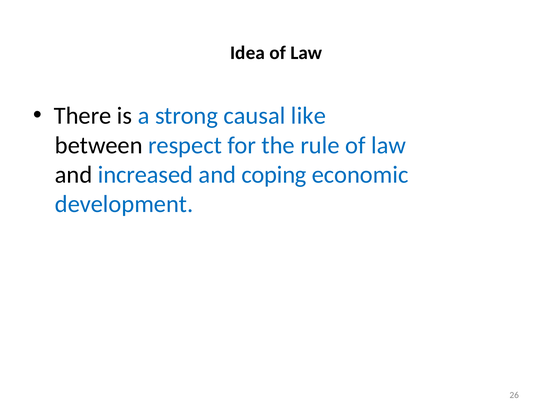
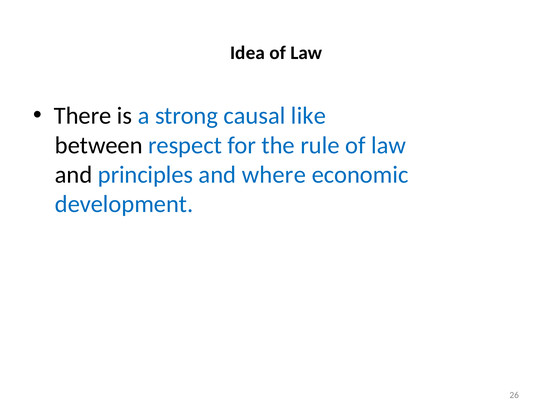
increased: increased -> principles (146, 175)
coping: coping -> where (274, 175)
